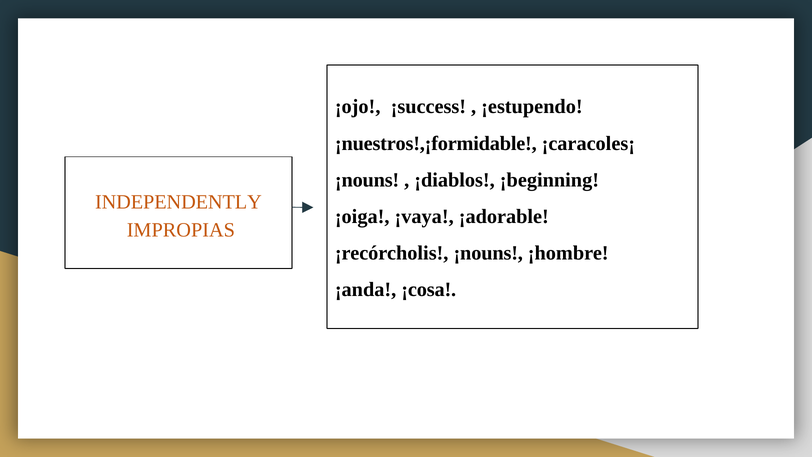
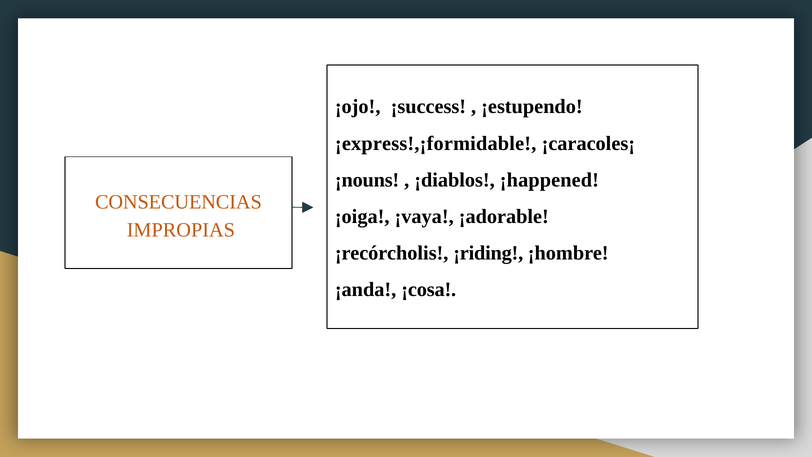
¡nuestros!,¡formidable: ¡nuestros!,¡formidable -> ¡express!,¡formidable (436, 143)
¡beginning: ¡beginning -> ¡happened (549, 180)
INDEPENDENTLY: INDEPENDENTLY -> CONSECUENCIAS (178, 202)
¡recórcholis ¡nouns: ¡nouns -> ¡riding (488, 253)
